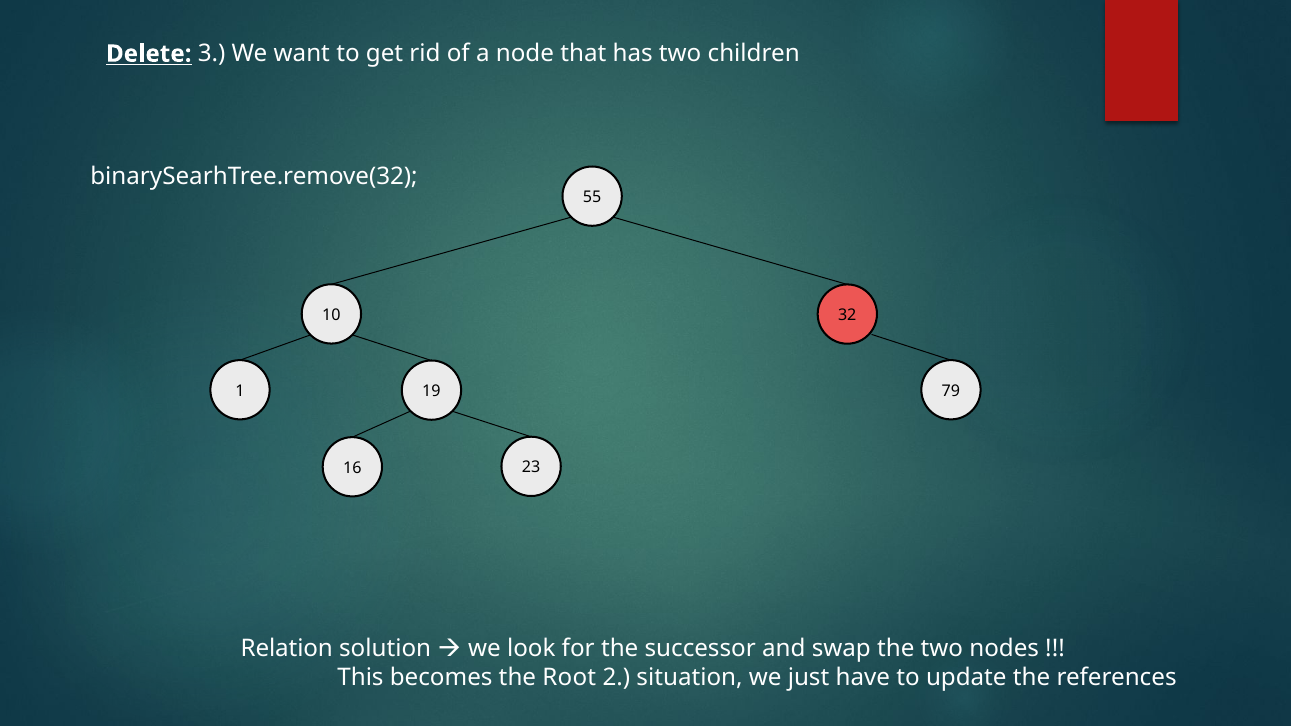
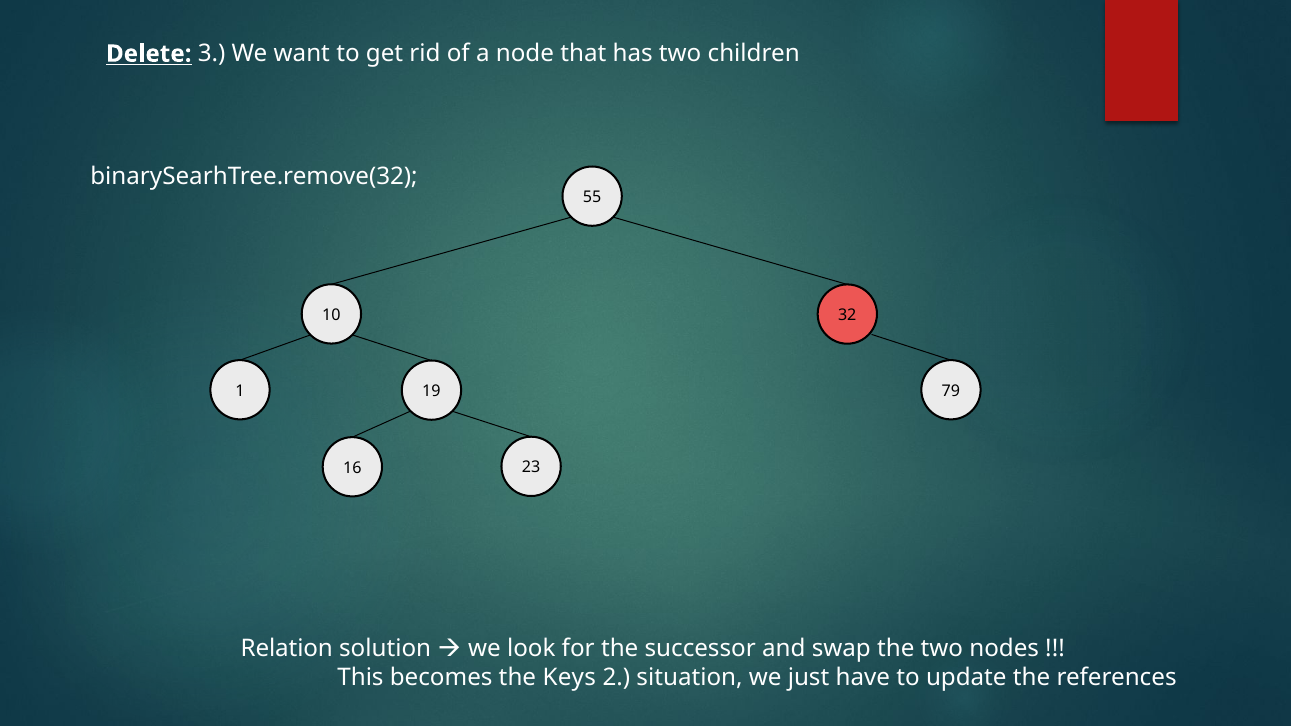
Root: Root -> Keys (569, 677)
